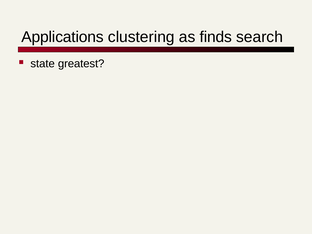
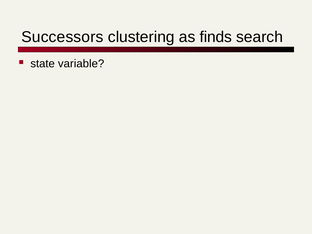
Applications: Applications -> Successors (62, 37)
greatest: greatest -> variable (81, 64)
